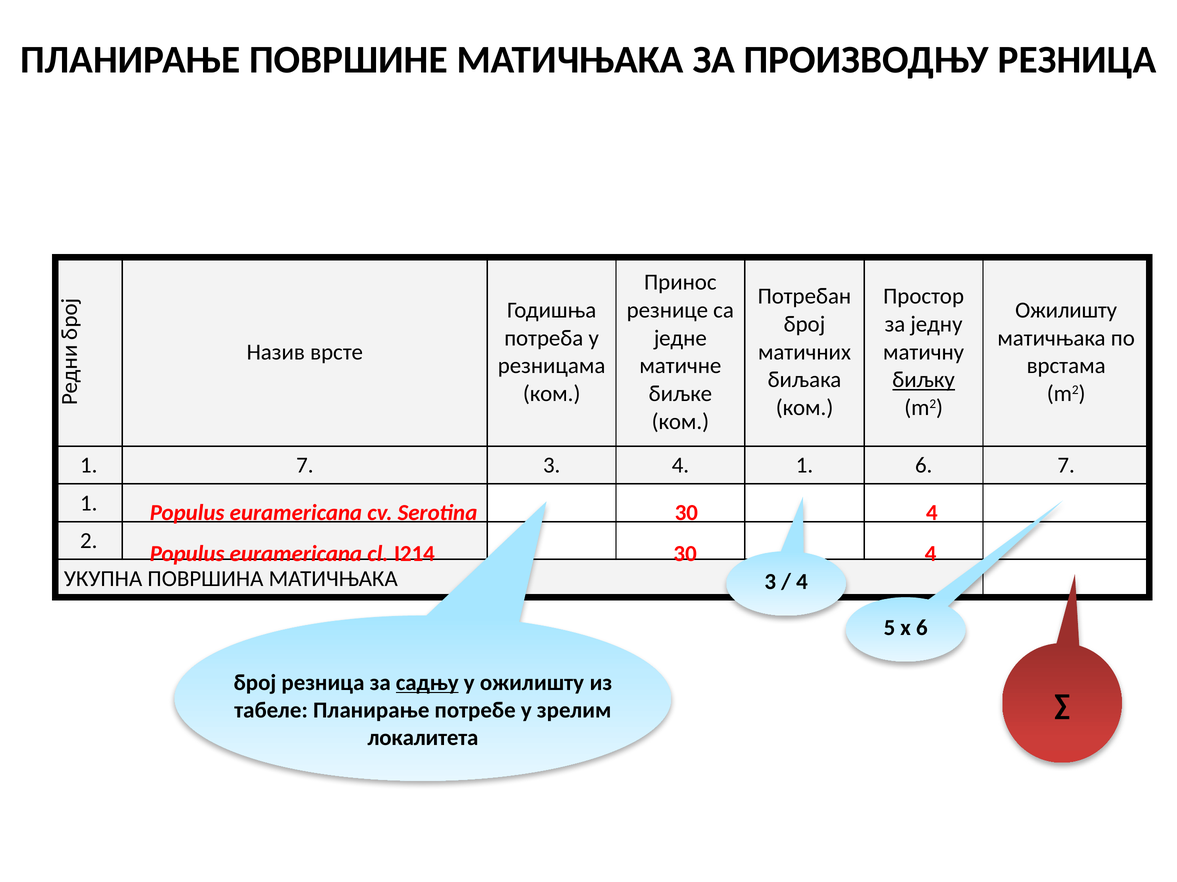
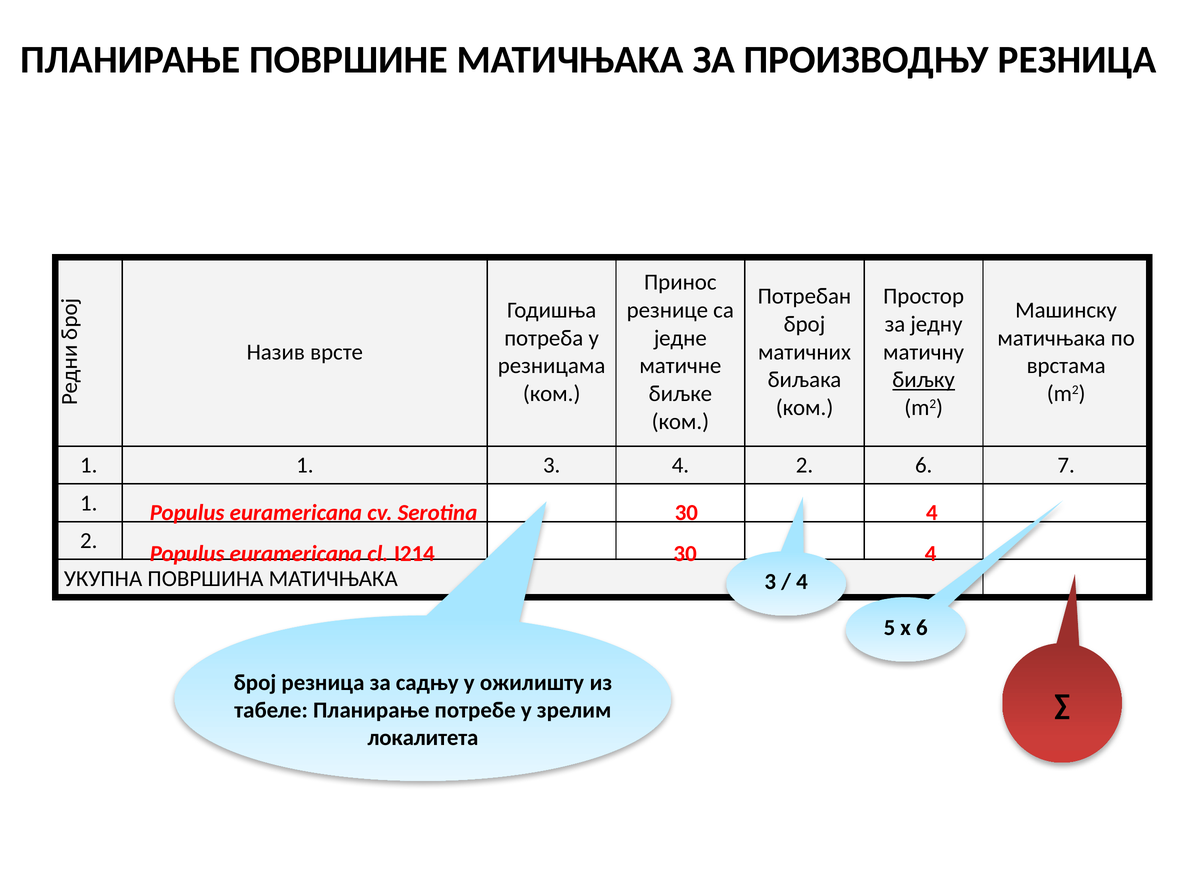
Ожилишту: Ожилишту -> Машинску (1066, 310)
1 7: 7 -> 1 (305, 466)
4 1: 1 -> 2 (805, 466)
садњу underline: present -> none (427, 683)
